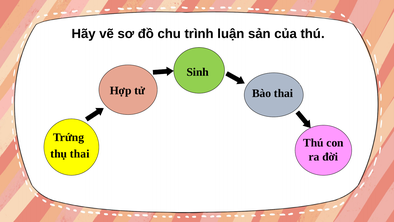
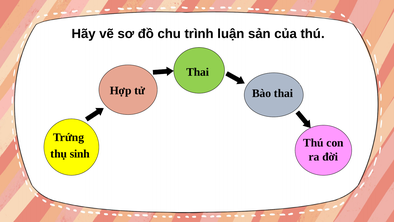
Sinh: Sinh -> Thai (198, 72)
thụ thai: thai -> sinh (80, 153)
